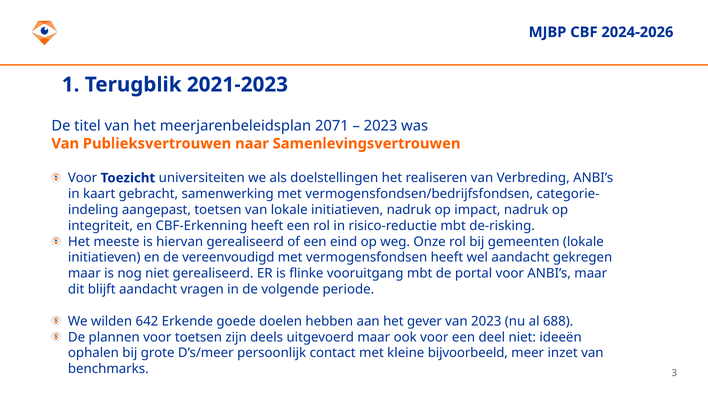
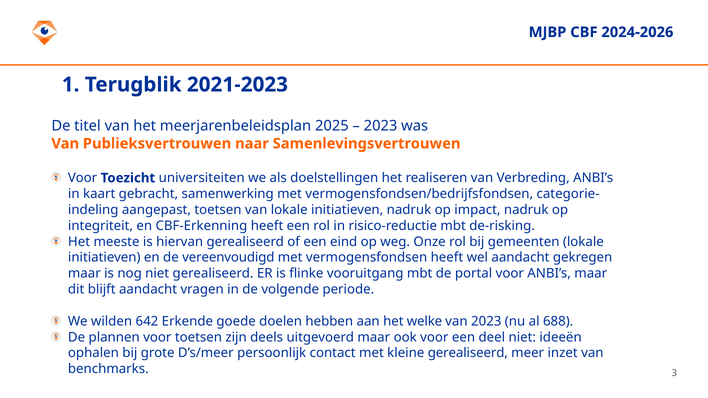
2071: 2071 -> 2025 (332, 126)
gever: gever -> welke (425, 321)
kleine bijvoorbeeld: bijvoorbeeld -> gerealiseerd (468, 353)
